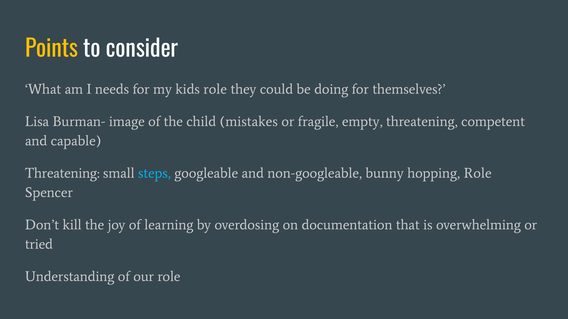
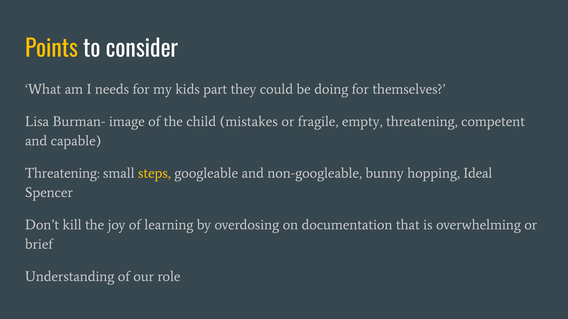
kids role: role -> part (215, 89)
steps colour: light blue -> yellow (154, 173)
hopping Role: Role -> Ideal (478, 173)
tried: tried -> brief (39, 245)
